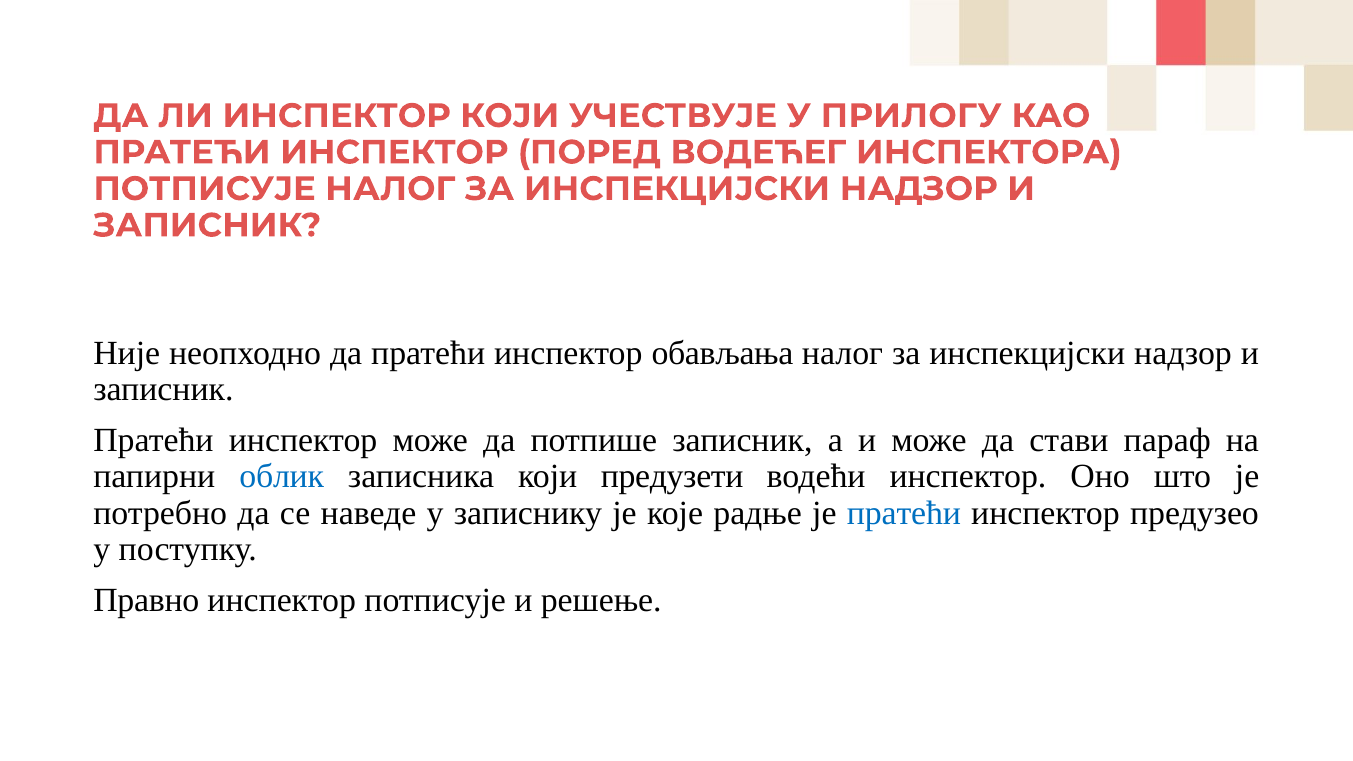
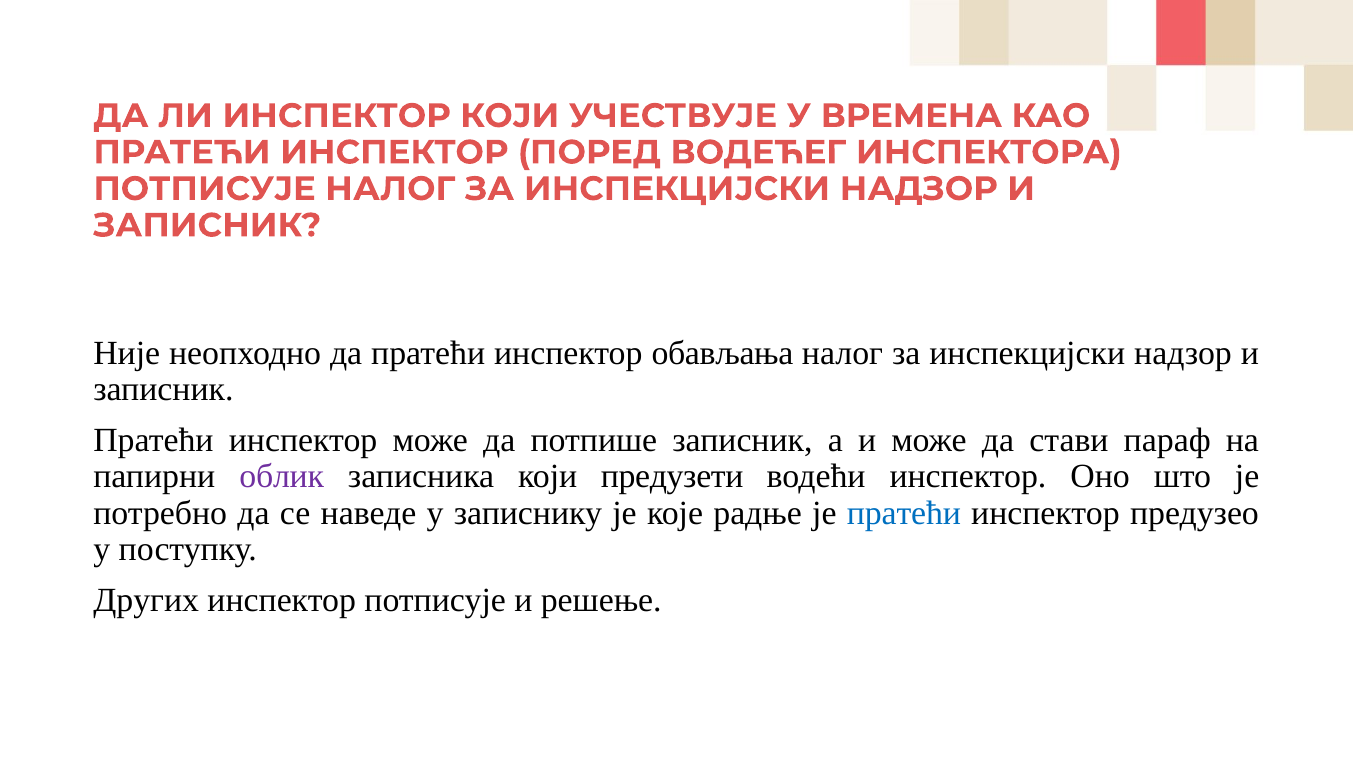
ПРИЛОГУ: ПРИЛОГУ -> ВРЕМЕНА (911, 116)
облик colour: blue -> purple (282, 477)
Правно: Правно -> Других (146, 600)
